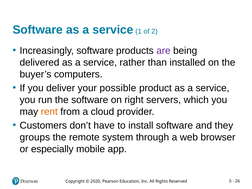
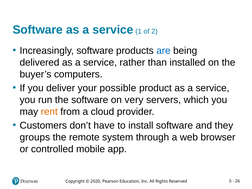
are colour: purple -> blue (163, 51)
right: right -> very (134, 100)
especially: especially -> controlled (52, 149)
